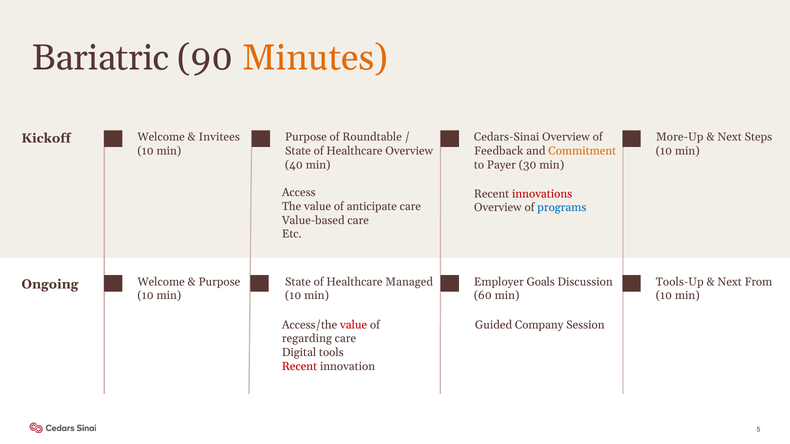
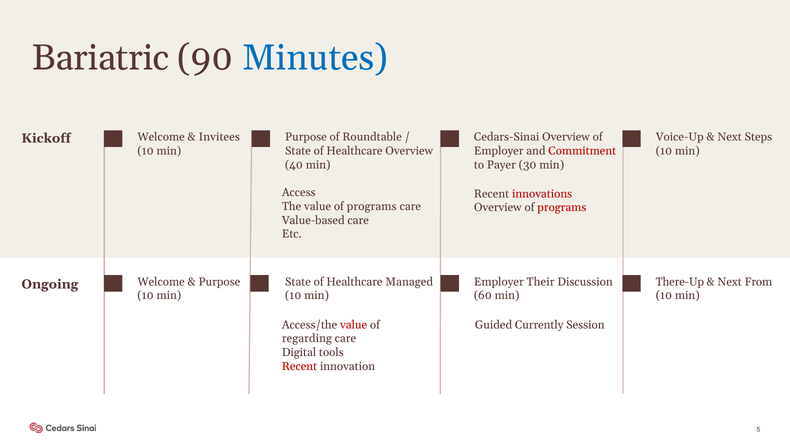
Minutes colour: orange -> blue (315, 58)
More-Up: More-Up -> Voice-Up (680, 137)
Feedback: Feedback -> Employer (499, 151)
Commitment colour: orange -> red (582, 151)
value of anticipate: anticipate -> programs (372, 207)
programs colour: blue -> red (562, 208)
Goals: Goals -> Their (541, 282)
Tools-Up: Tools-Up -> There-Up (680, 282)
Company: Company -> Currently (539, 325)
